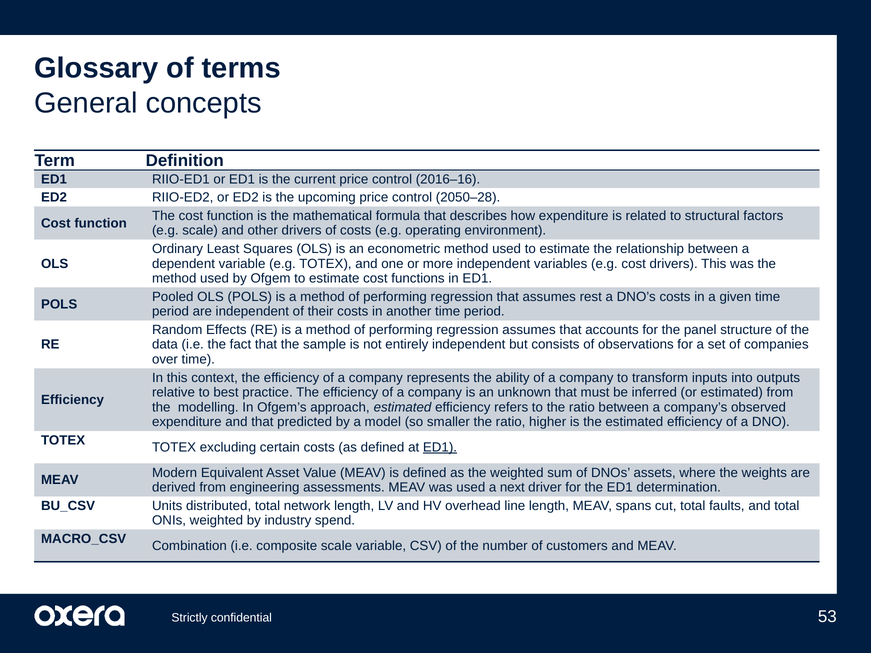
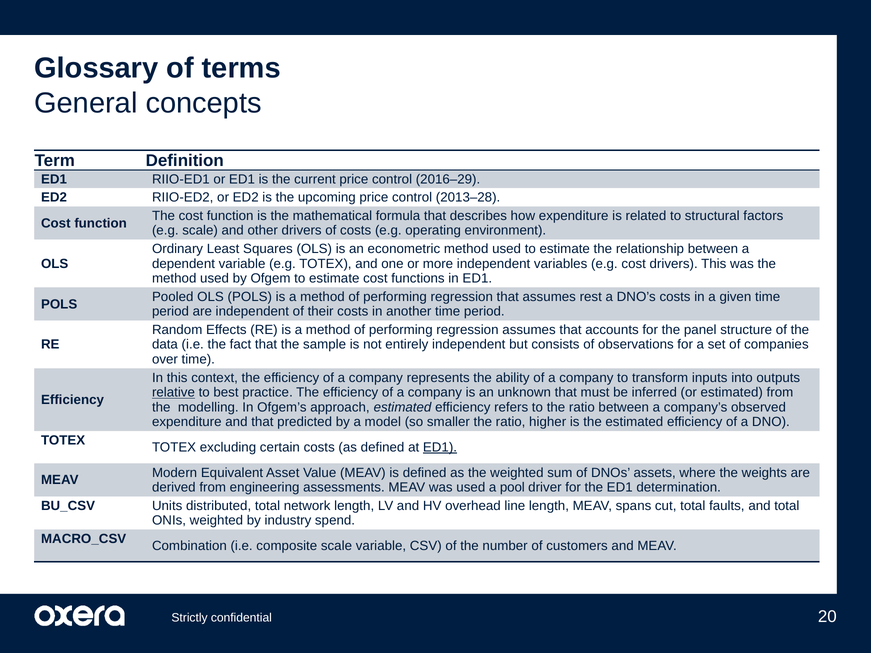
2016–16: 2016–16 -> 2016–29 (448, 179)
2050–28: 2050–28 -> 2013–28 (468, 198)
relative underline: none -> present (173, 393)
next: next -> pool (512, 488)
53: 53 -> 20 (827, 617)
